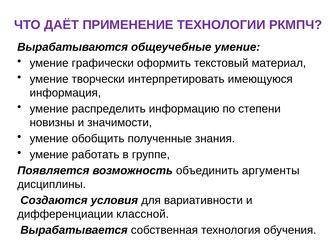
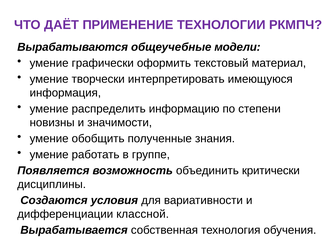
общеучебные умение: умение -> модели (237, 47)
аргументы: аргументы -> критически (271, 171)
